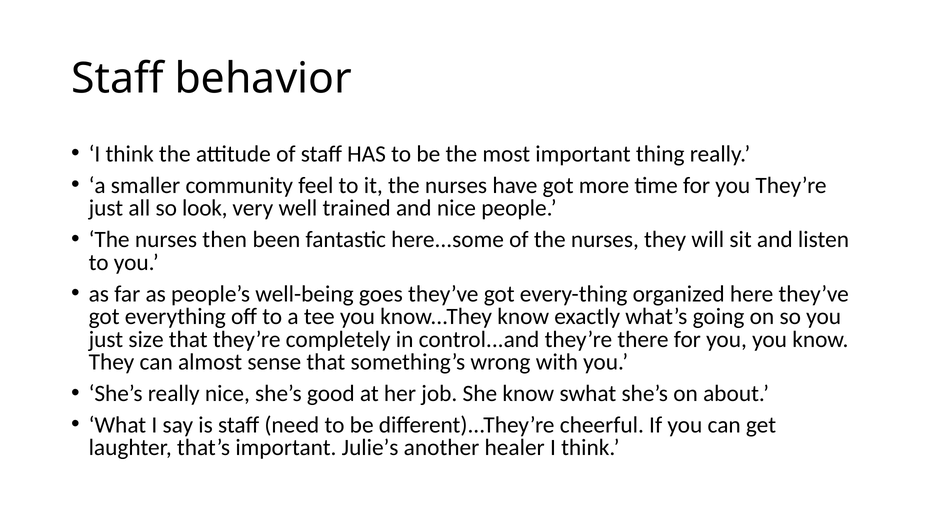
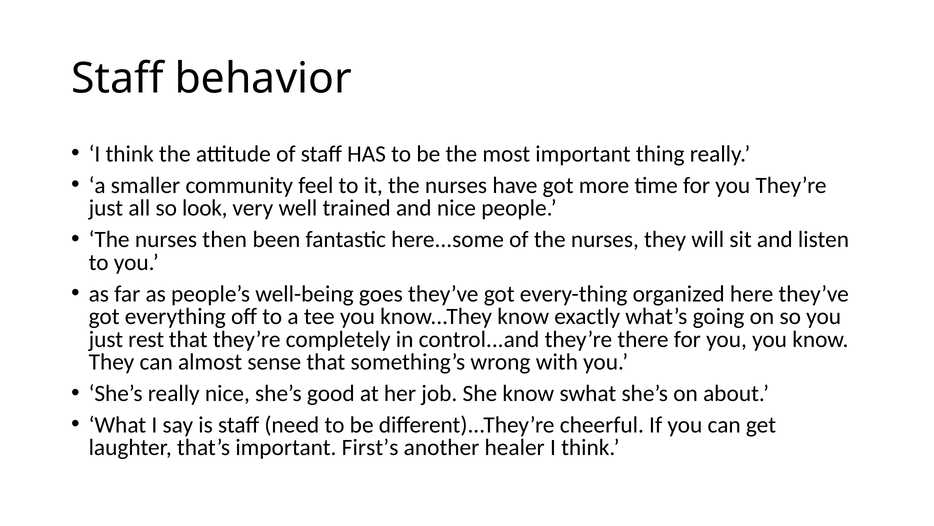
size: size -> rest (146, 339)
Julie’s: Julie’s -> First’s (370, 447)
